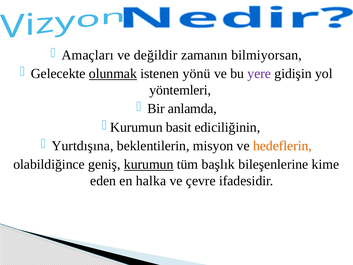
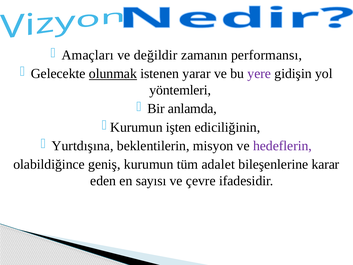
bilmiyorsan: bilmiyorsan -> performansı (267, 55)
yönü: yönü -> yarar (197, 74)
basit: basit -> işten (179, 127)
hedeflerin colour: orange -> purple (282, 146)
kurumun underline: present -> none (149, 164)
başlık: başlık -> adalet (218, 164)
kime: kime -> karar (325, 164)
halka: halka -> sayısı (151, 181)
